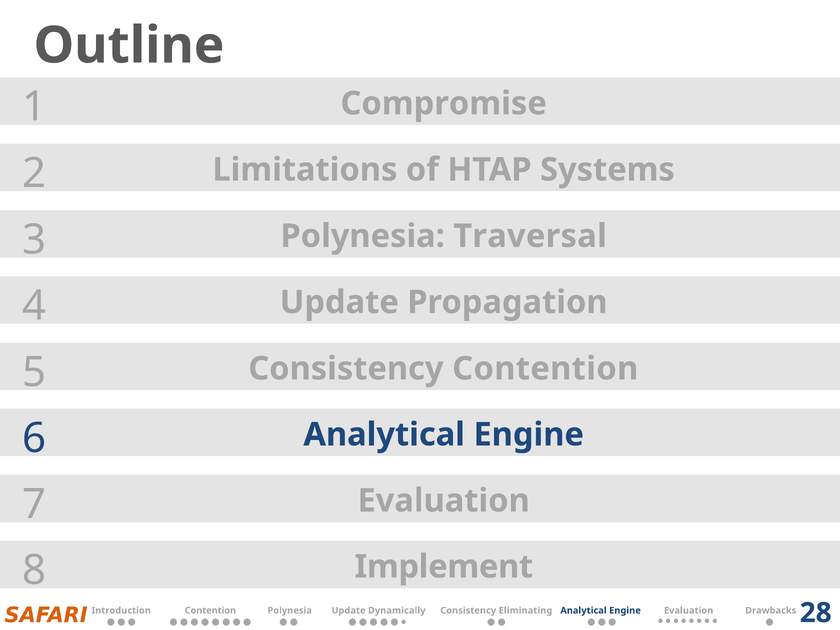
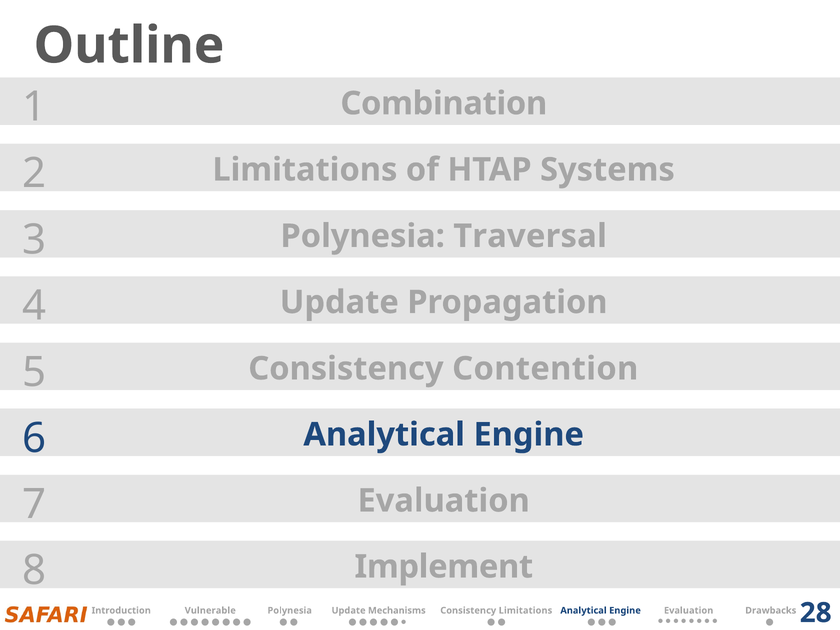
Compromise: Compromise -> Combination (444, 103)
Introduction Contention: Contention -> Vulnerable (210, 610)
Dynamically: Dynamically -> Mechanisms (397, 610)
Consistency Eliminating: Eliminating -> Limitations (525, 610)
